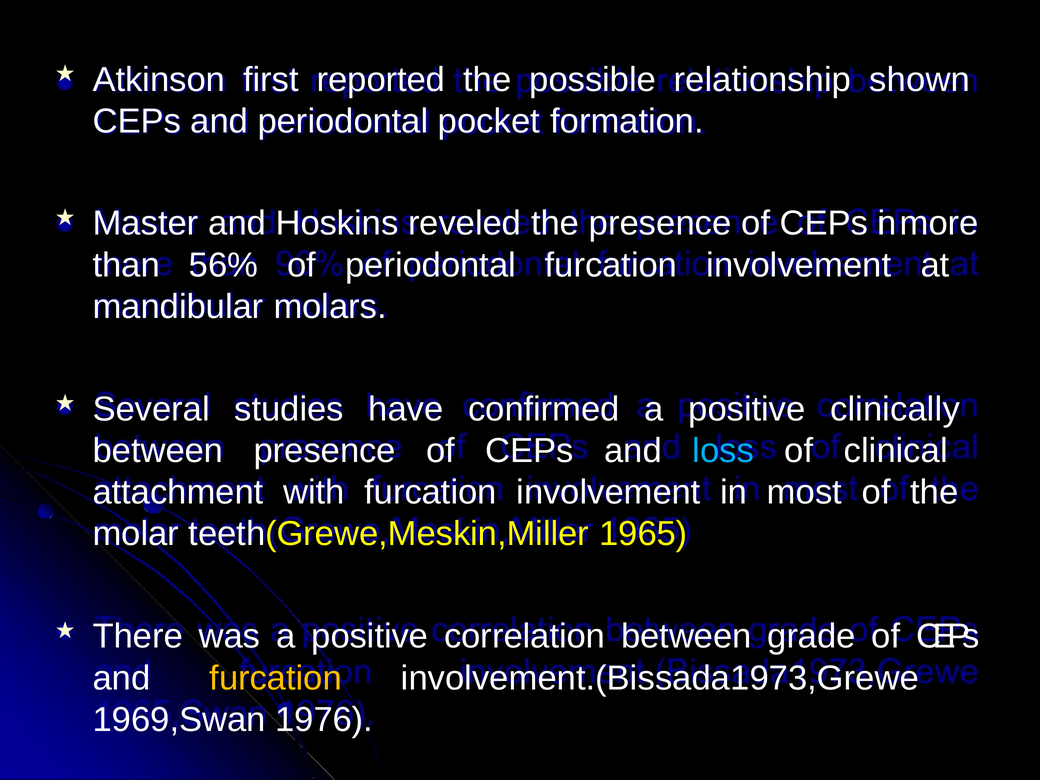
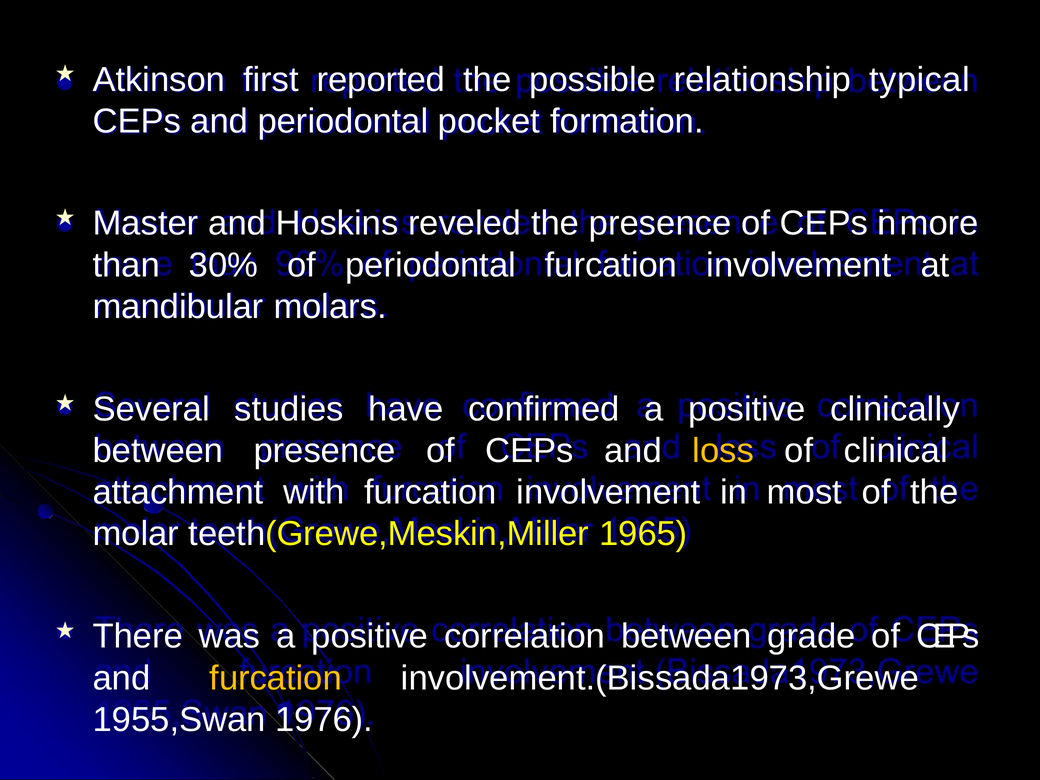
shown: shown -> typical (920, 80)
56%: 56% -> 30% (224, 265)
loss colour: light blue -> yellow (723, 451)
1969,Swan: 1969,Swan -> 1955,Swan (179, 720)
